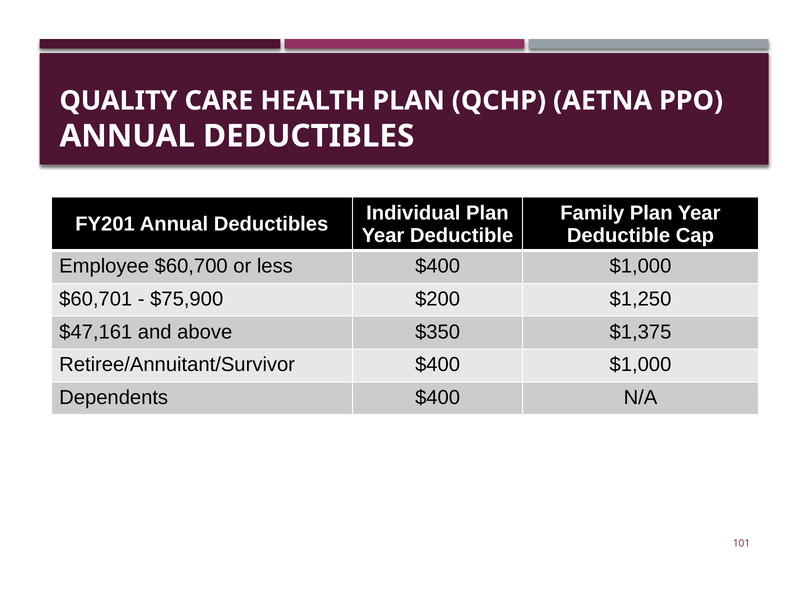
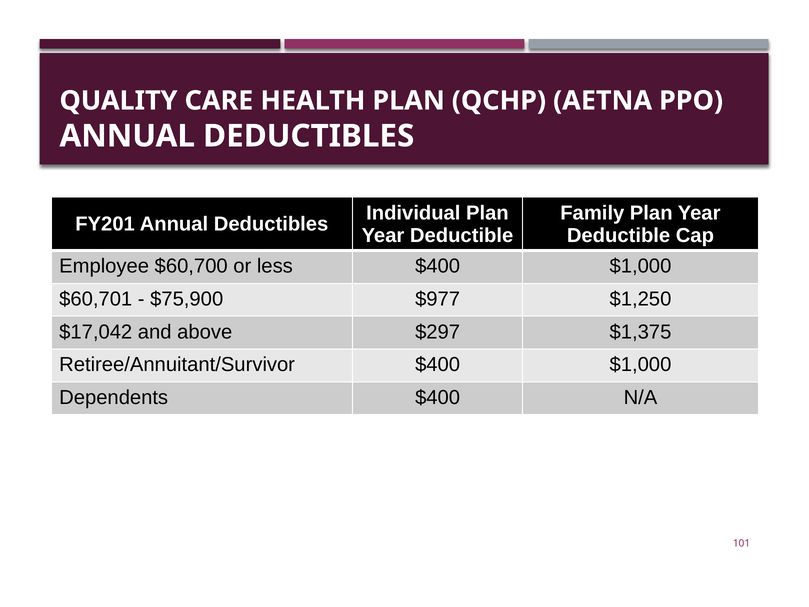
$200: $200 -> $977 (438, 299)
$47,161: $47,161 -> $17,042 (96, 332)
$350: $350 -> $297 (438, 332)
